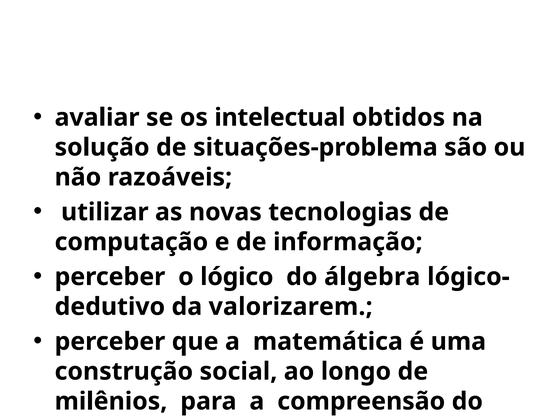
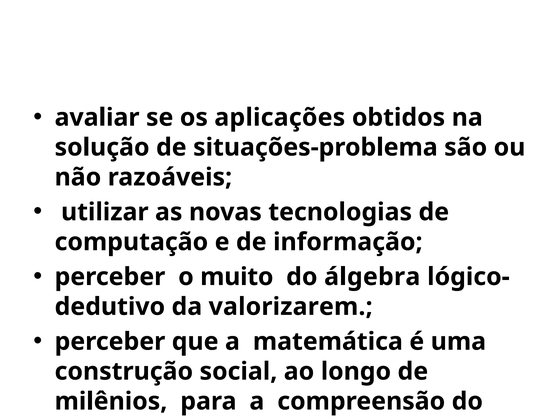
intelectual: intelectual -> aplicações (280, 117)
lógico: lógico -> muito (237, 277)
